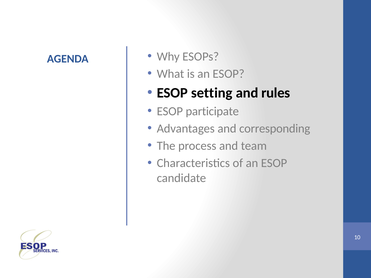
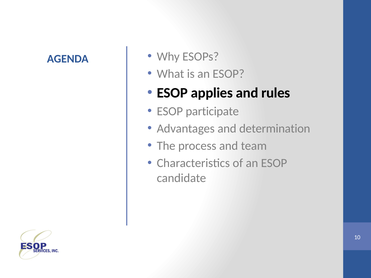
setting: setting -> applies (212, 93)
corresponding: corresponding -> determination (275, 129)
